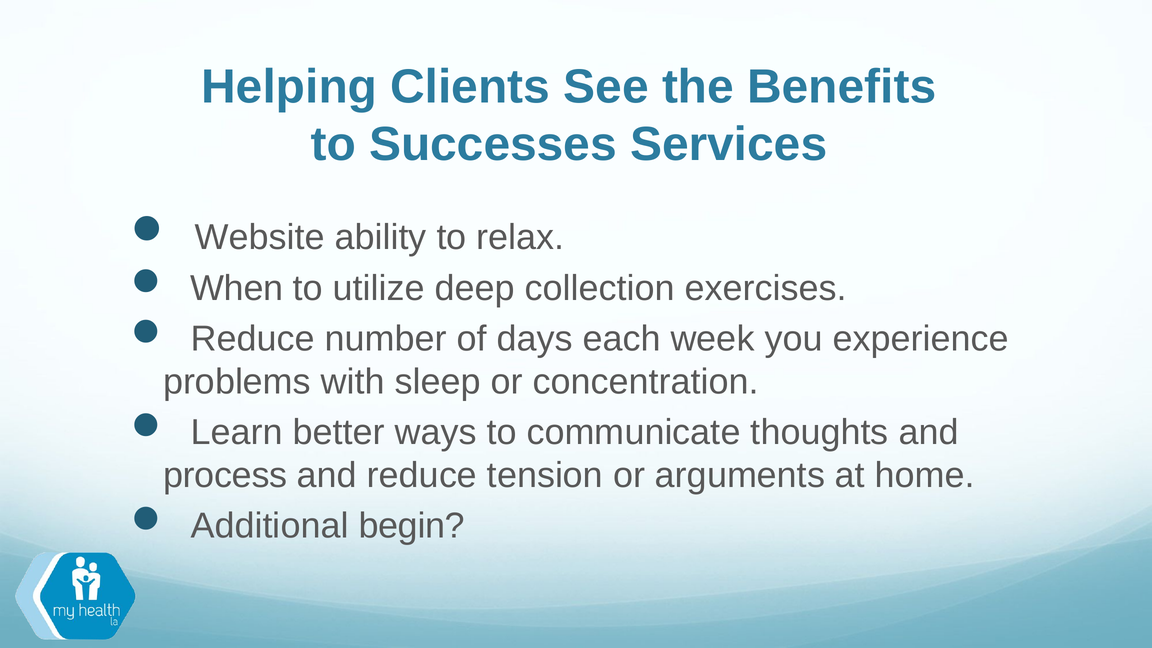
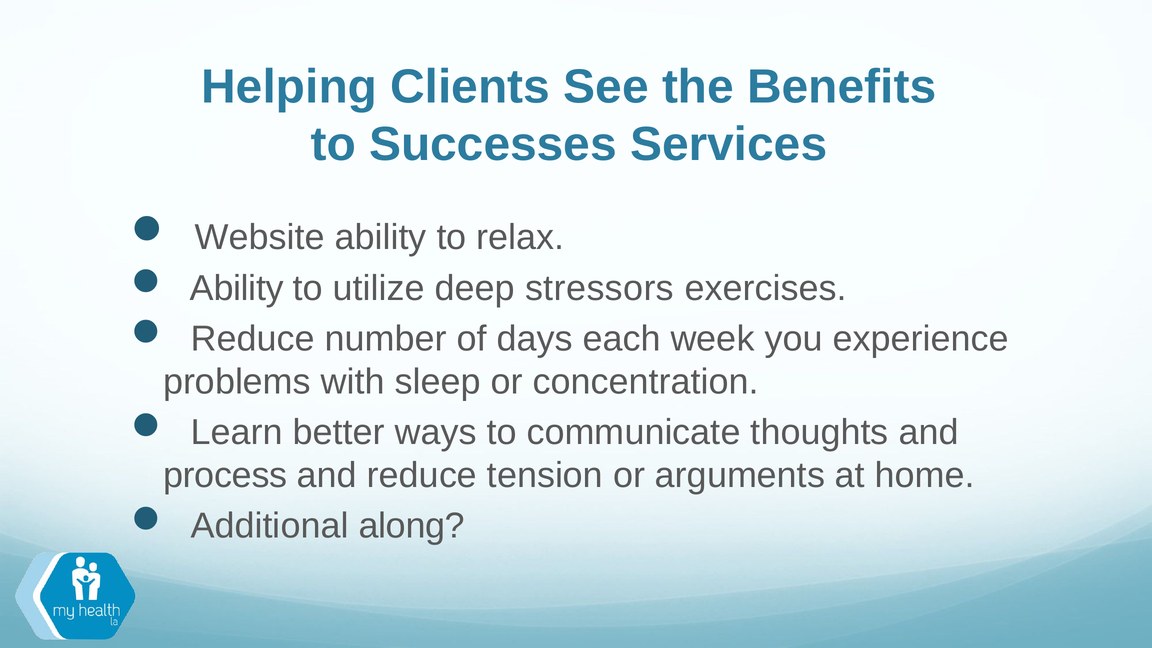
When: When -> Ability (237, 288)
collection: collection -> stressors (600, 288)
begin: begin -> along (412, 526)
